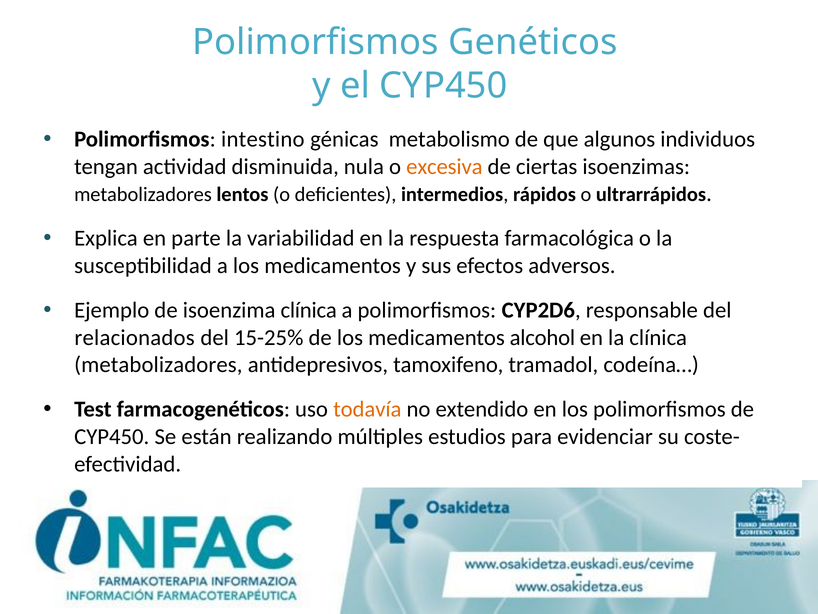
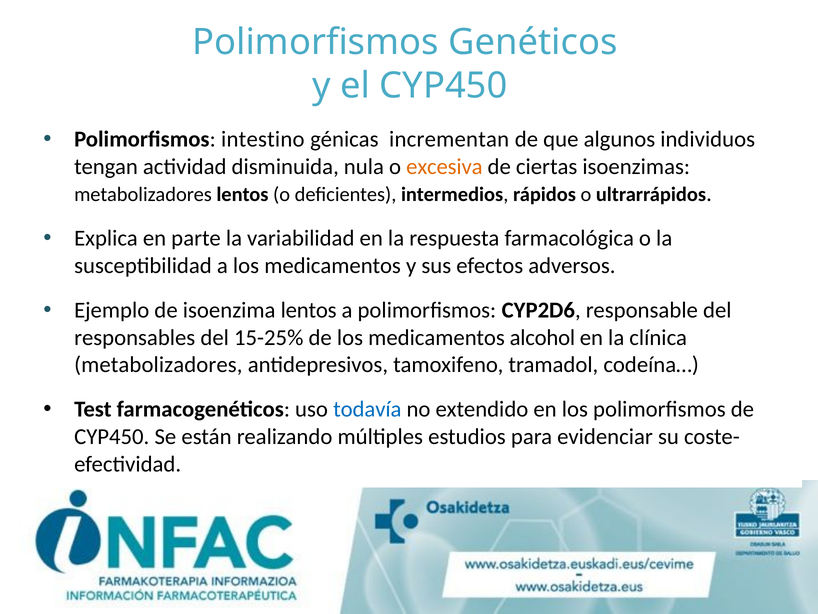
metabolismo: metabolismo -> incrementan (449, 139)
isoenzima clínica: clínica -> lentos (309, 310)
relacionados: relacionados -> responsables (135, 337)
todavía colour: orange -> blue (367, 409)
